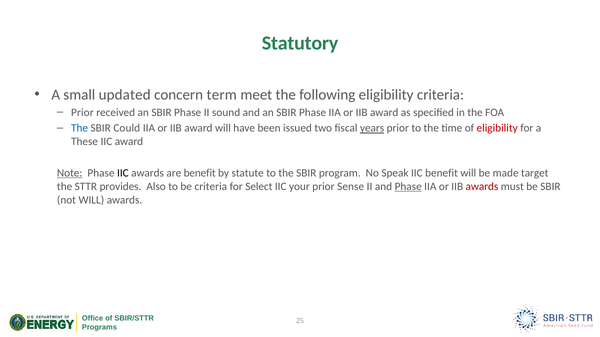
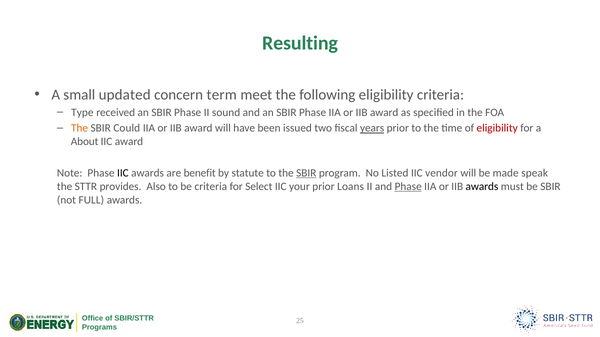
Statutory: Statutory -> Resulting (300, 43)
Prior: Prior -> Type (82, 113)
The colour: blue -> orange (80, 128)
These: These -> About (85, 142)
Note underline: present -> none (70, 173)
SBIR underline: none -> present (306, 173)
Speak: Speak -> Listed (395, 173)
IIC benefit: benefit -> vendor (442, 173)
target: target -> speak (535, 173)
Sense: Sense -> Loans (351, 187)
awards colour: red -> black (482, 187)
not WILL: WILL -> FULL (91, 200)
